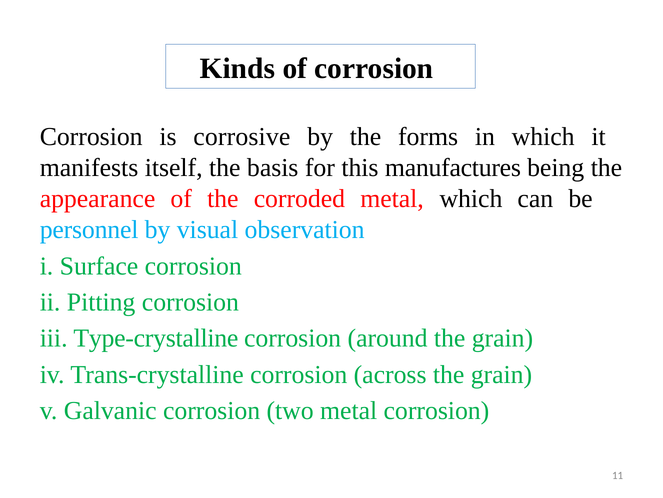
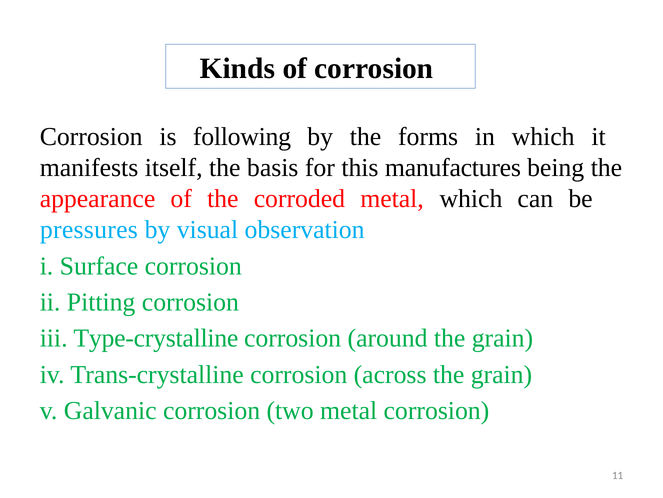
corrosive: corrosive -> following (242, 137)
personnel: personnel -> pressures (89, 229)
